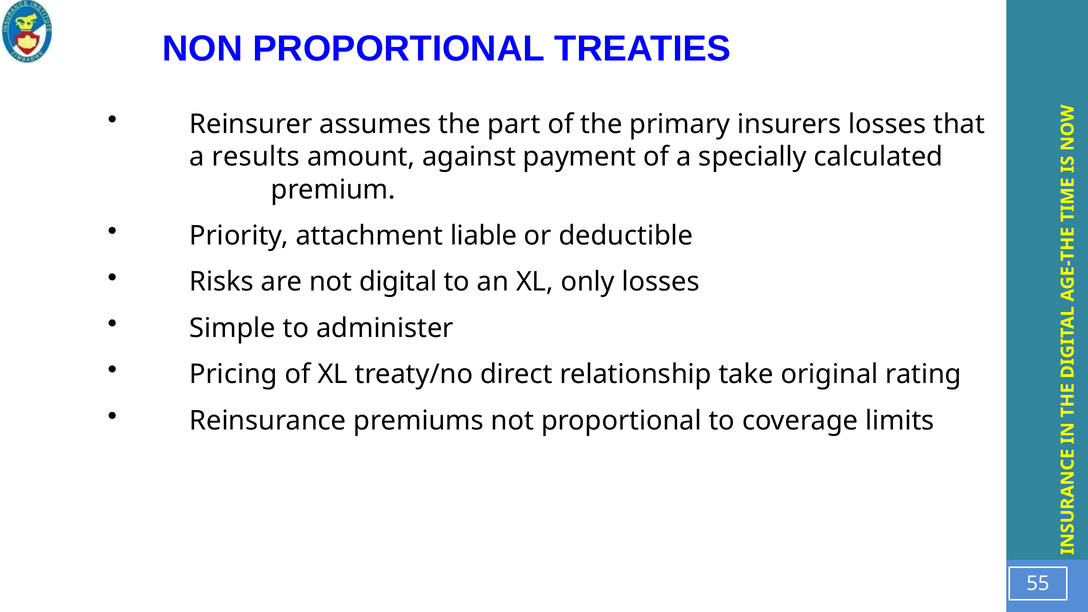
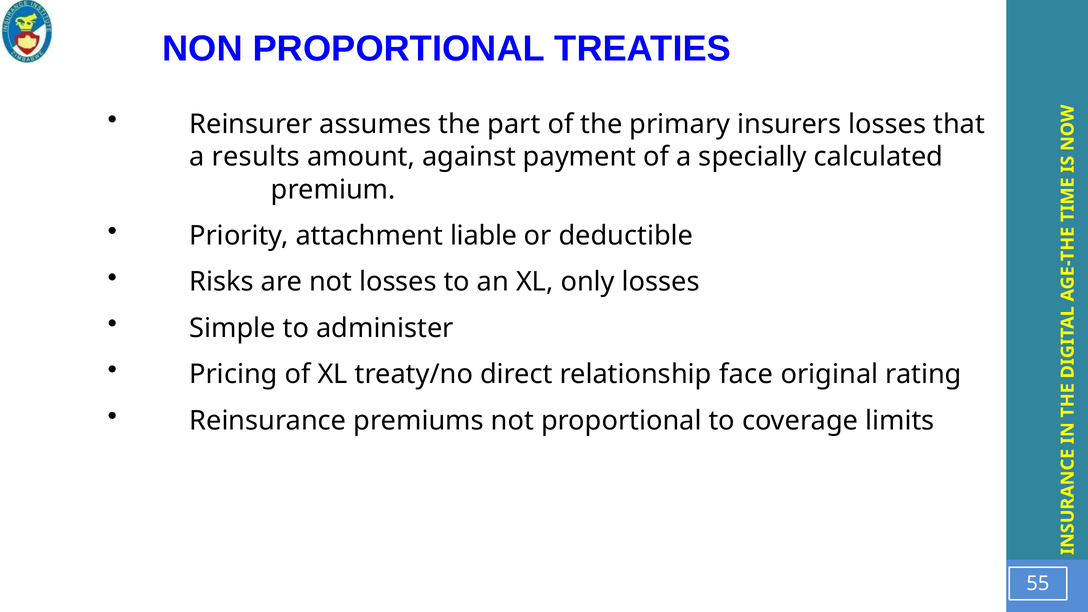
not digital: digital -> losses (398, 282)
take: take -> face (746, 374)
